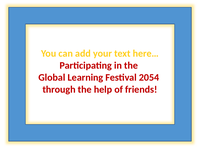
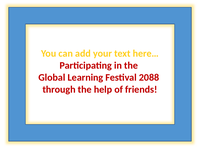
2054: 2054 -> 2088 (149, 77)
